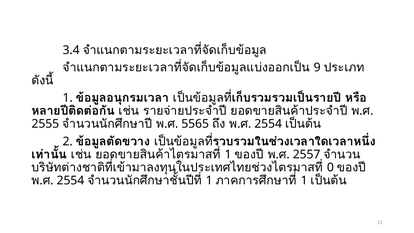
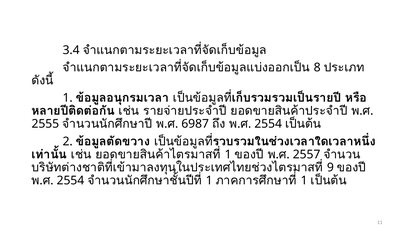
9: 9 -> 8 (317, 67)
5565: 5565 -> 6987 (195, 124)
0: 0 -> 9 (330, 167)
